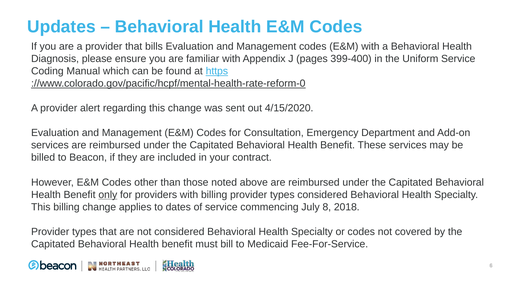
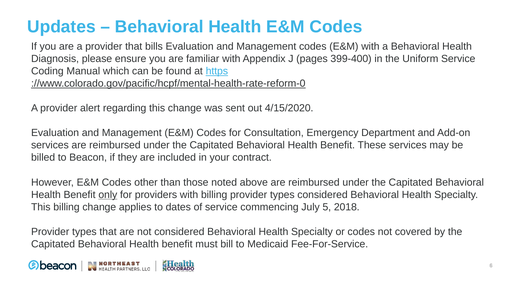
8: 8 -> 5 (327, 207)
